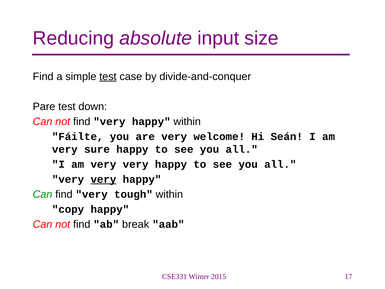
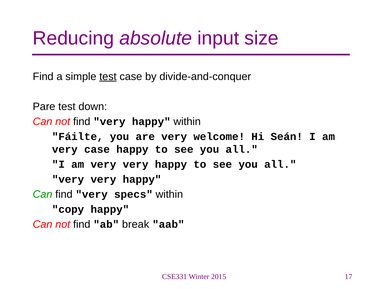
very sure: sure -> case (97, 149)
very underline: present -> none (103, 179)
tough: tough -> specs (133, 194)
